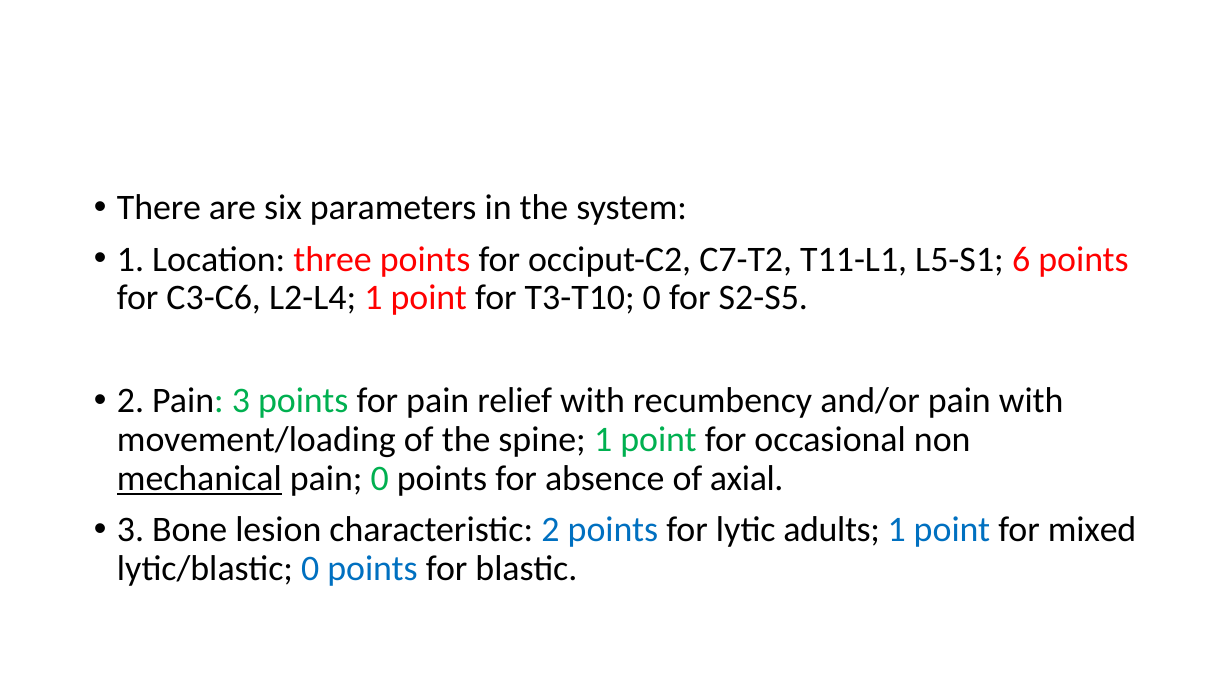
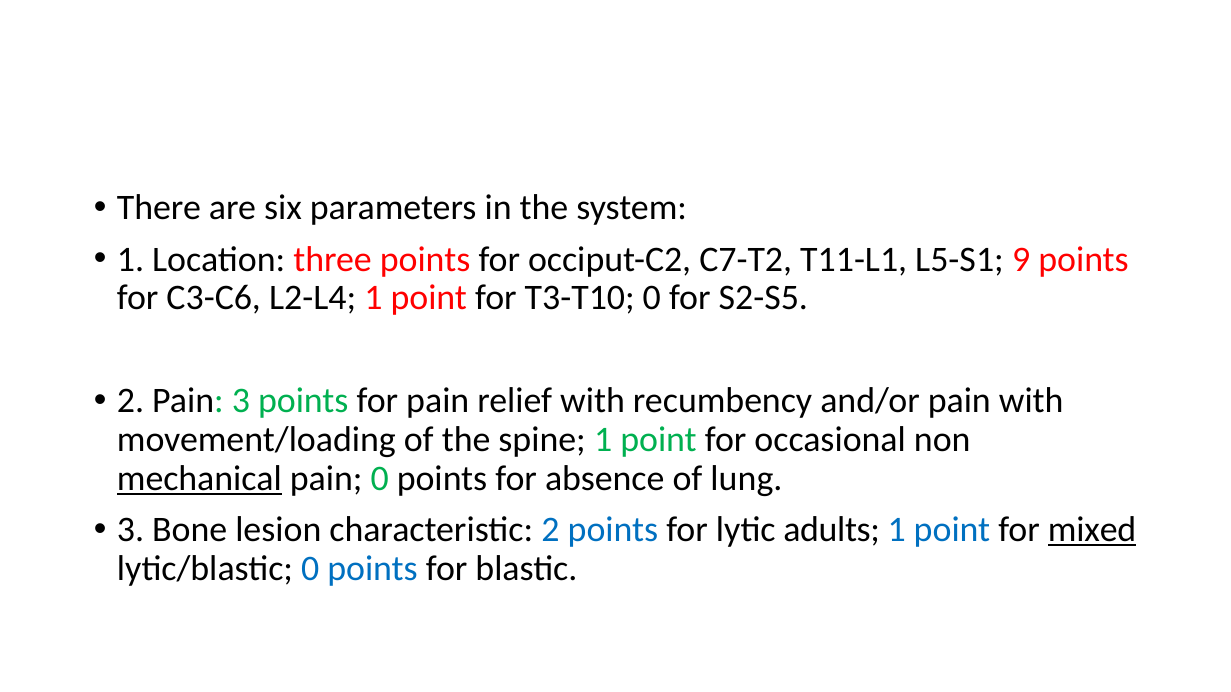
6: 6 -> 9 (1021, 260)
axial: axial -> lung (746, 479)
mixed underline: none -> present (1092, 530)
